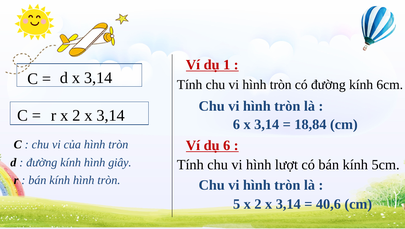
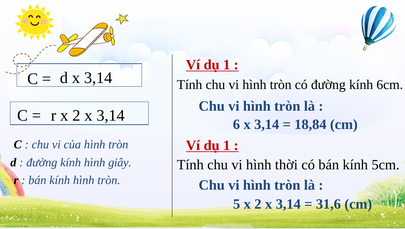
6: 6 -> 1 (227, 146)
lượt: lượt -> thời (286, 165)
40,6: 40,6 -> 31,6 (328, 205)
